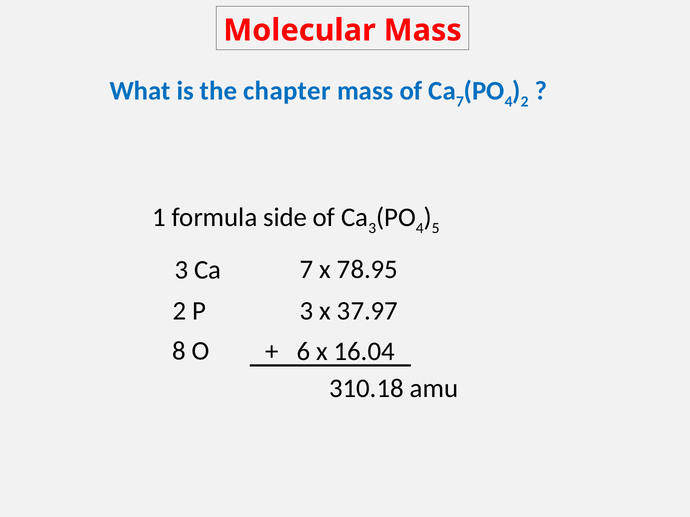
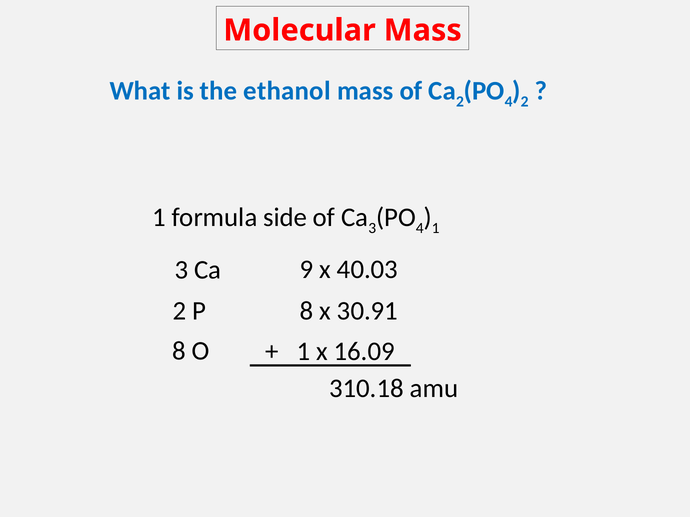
chapter: chapter -> ethanol (287, 91)
of Ca 7: 7 -> 2 (460, 102)
5: 5 -> 1 (436, 228)
3 Ca 7: 7 -> 9 (307, 269)
78.95: 78.95 -> 40.03 (368, 269)
P 3: 3 -> 8 (307, 311)
37.97: 37.97 -> 30.91 (368, 311)
6: 6 -> 1 (303, 352)
16.04: 16.04 -> 16.09 (364, 352)
